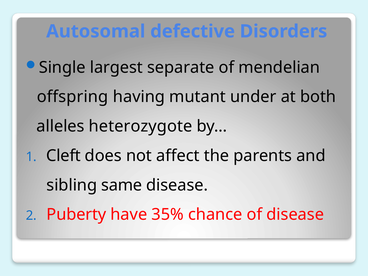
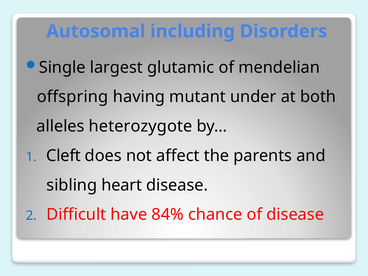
defective: defective -> including (193, 31)
separate: separate -> glutamic (181, 67)
same: same -> heart (122, 185)
Puberty: Puberty -> Difficult (76, 215)
35%: 35% -> 84% (168, 215)
